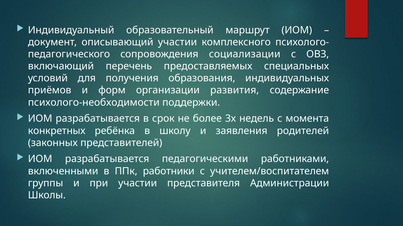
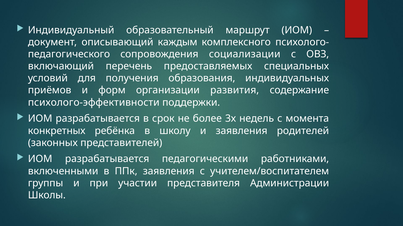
описывающий участии: участии -> каждым (178, 42)
психолого-необходимости: психолого-необходимости -> психолого-эффективности (94, 103)
ППк работники: работники -> заявления (169, 172)
